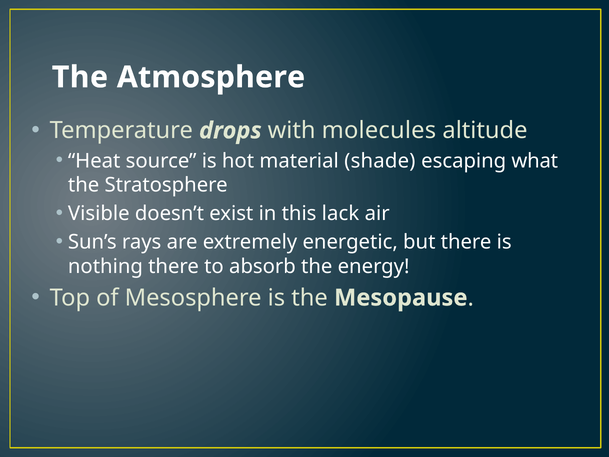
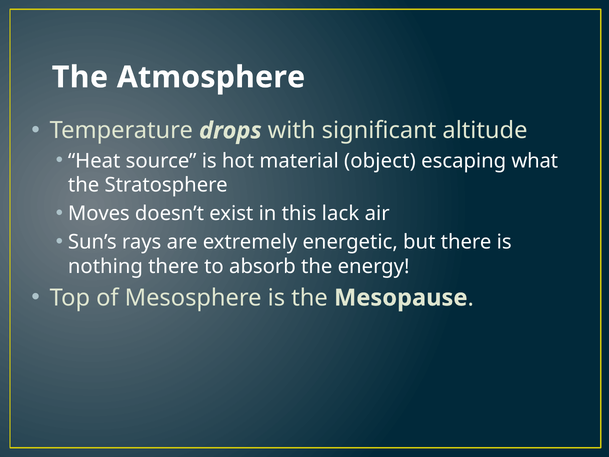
molecules: molecules -> significant (379, 131)
shade: shade -> object (380, 161)
Visible: Visible -> Moves (99, 213)
